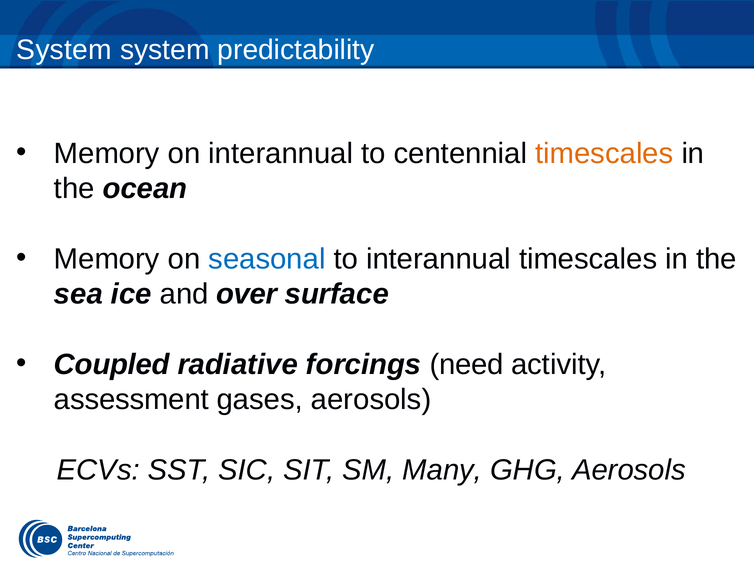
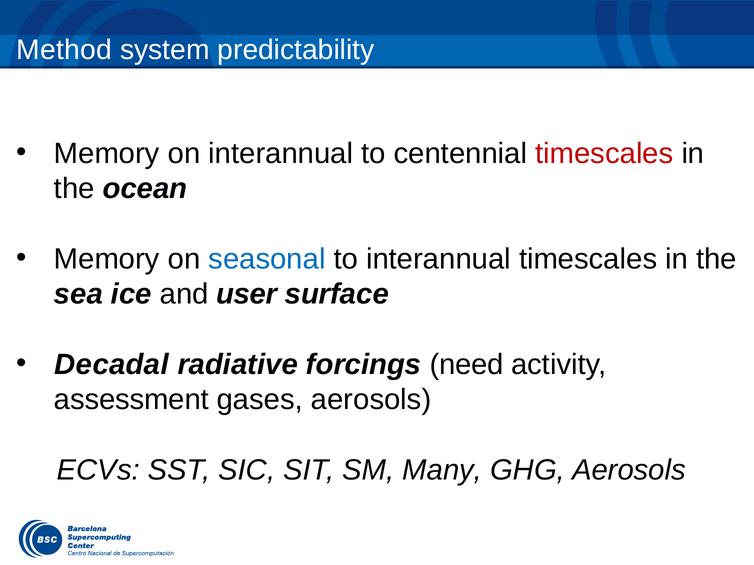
System: System -> Method (64, 50)
timescales colour: orange -> red (604, 153)
over: over -> user (247, 294)
Coupled: Coupled -> Decadal (112, 365)
